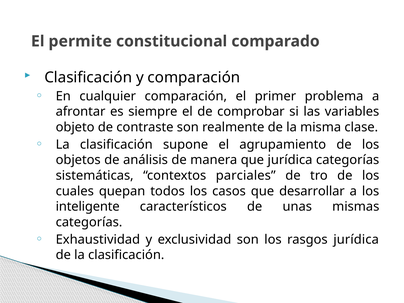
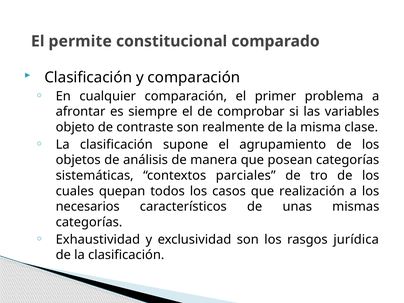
que jurídica: jurídica -> posean (290, 160)
desarrollar: desarrollar -> realización (312, 191)
inteligente: inteligente -> necesarios (88, 207)
